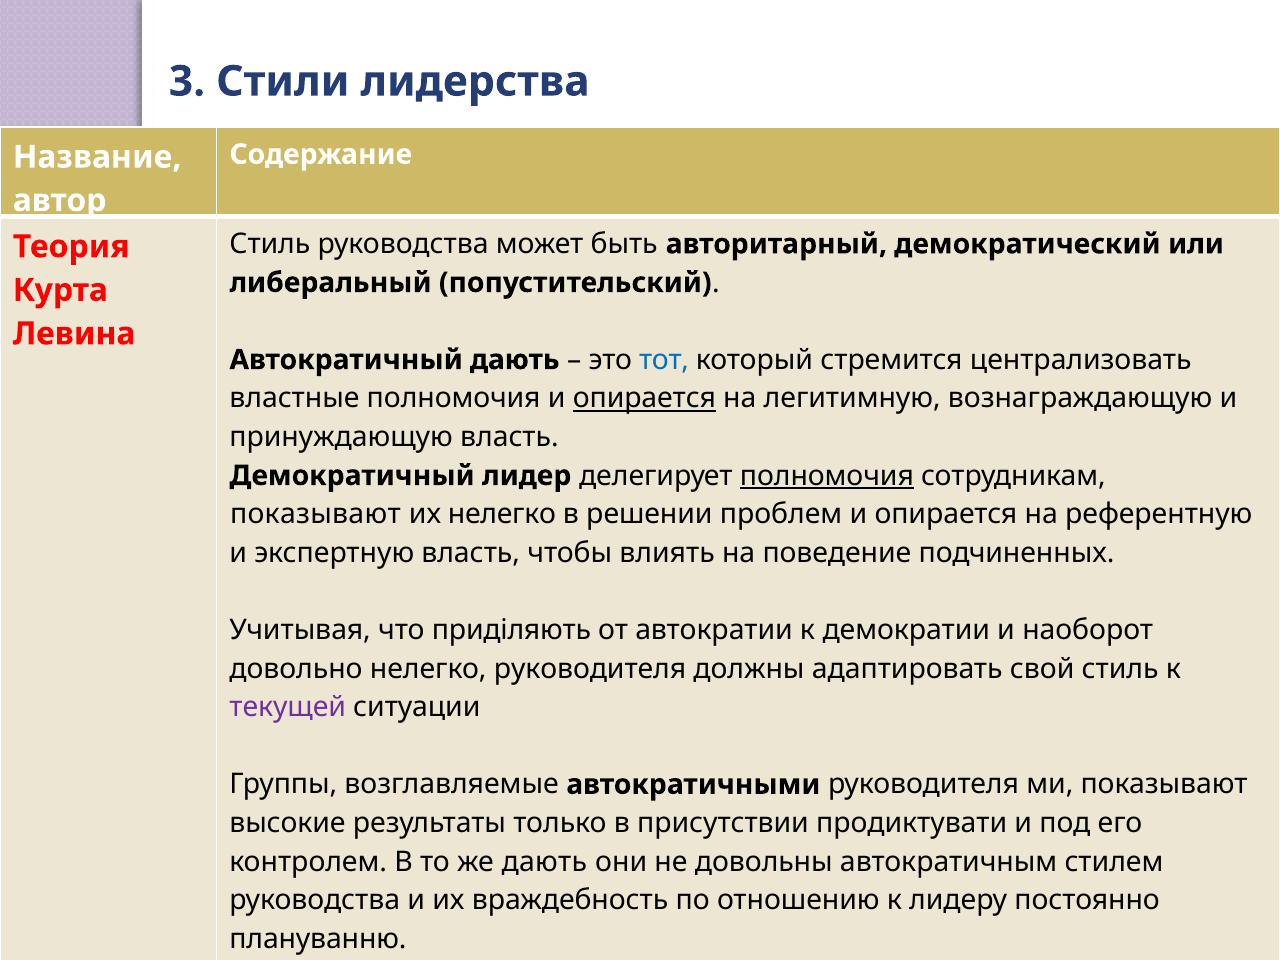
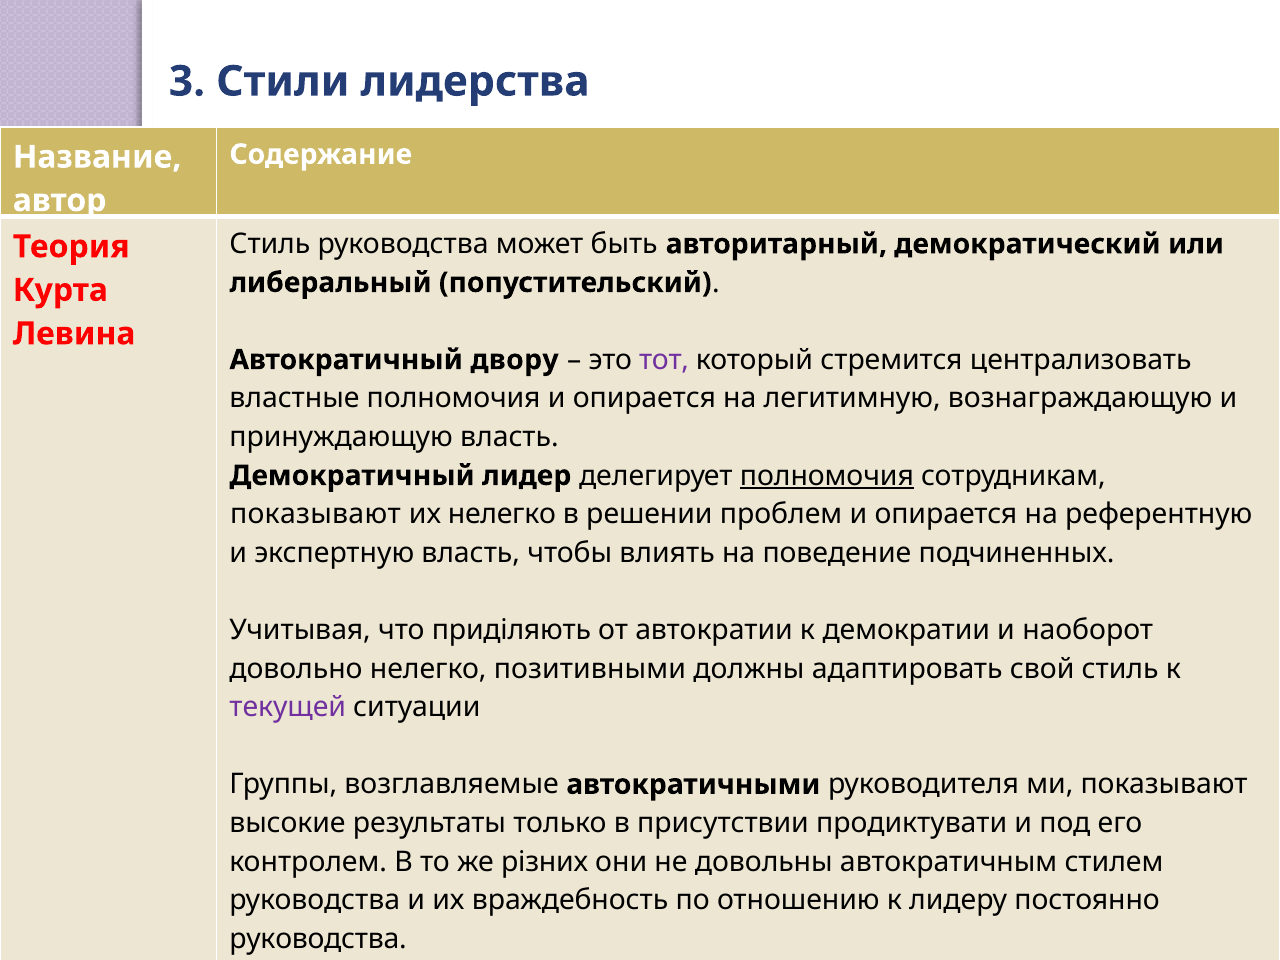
Автократичный дають: дають -> двору (515, 360)
тот colour: blue -> purple (664, 360)
опирается underline: present -> none (644, 398)
нелегко руководителя: руководителя -> позитивными (590, 669)
же дають: дають -> різних (545, 862)
плануванню: плануванню -> руководства (318, 939)
